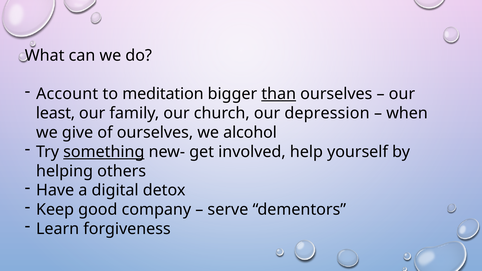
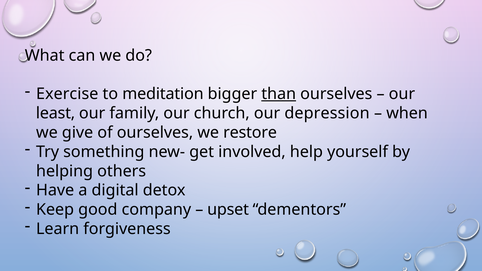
Account: Account -> Exercise (67, 94)
alcohol: alcohol -> restore (250, 133)
something underline: present -> none (104, 152)
serve: serve -> upset (228, 210)
